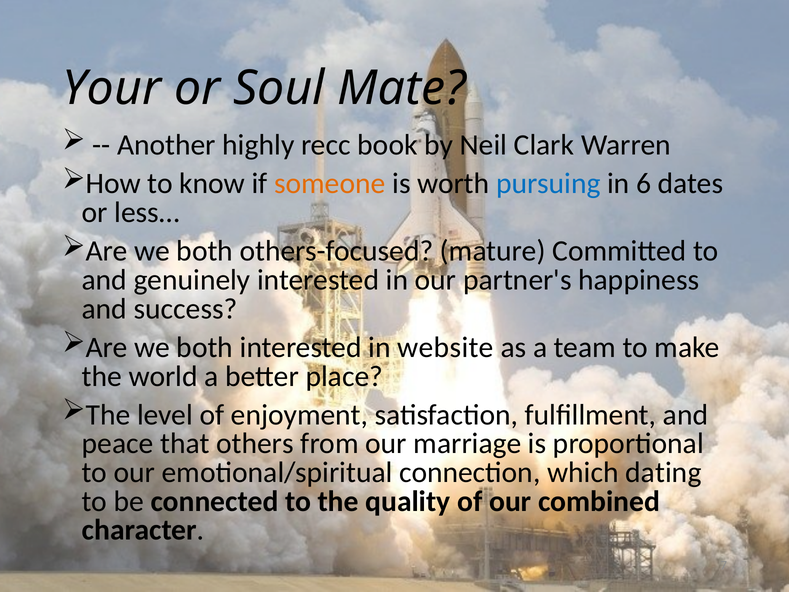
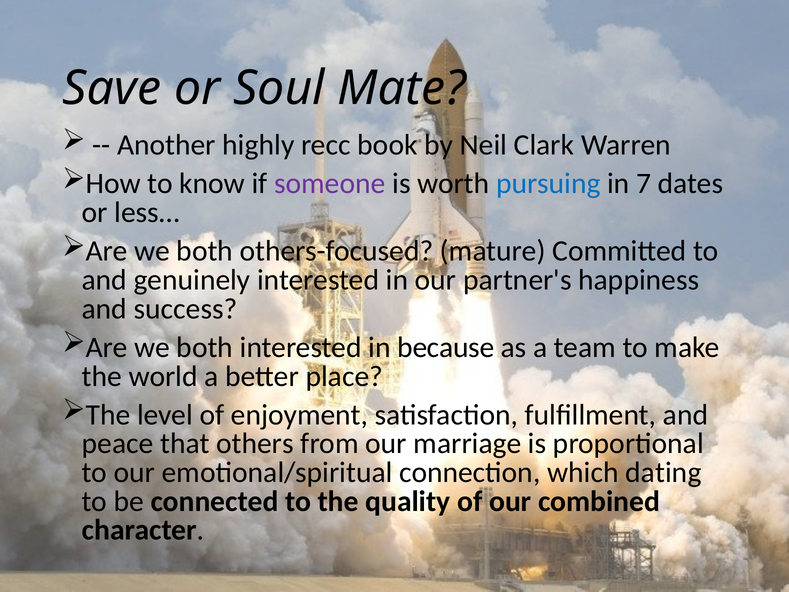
Your: Your -> Save (112, 88)
someone colour: orange -> purple (330, 184)
in 6: 6 -> 7 (644, 184)
website: website -> because (446, 347)
